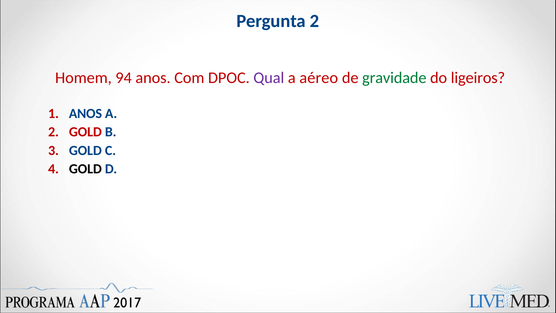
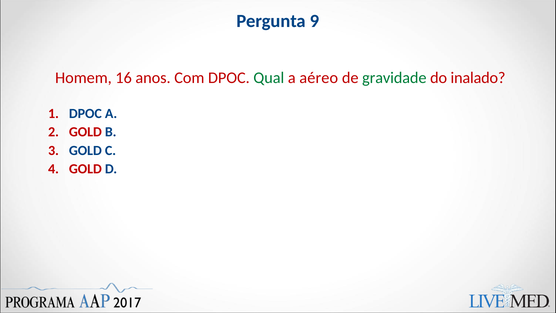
Pergunta 2: 2 -> 9 (315, 21)
94: 94 -> 16 (124, 78)
Qual colour: purple -> green (269, 78)
ligeiros: ligeiros -> inalado (478, 78)
ANOS: ANOS -> DPOC (85, 113)
GOLD colour: black -> red (85, 169)
